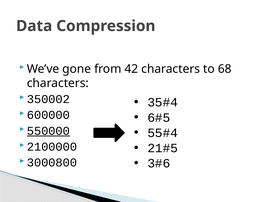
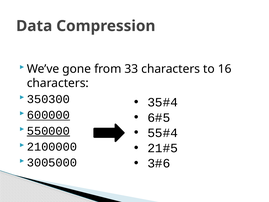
42: 42 -> 33 (131, 69)
68: 68 -> 16 (225, 69)
350002: 350002 -> 350300 (48, 99)
600000 underline: none -> present (48, 115)
3000800: 3000800 -> 3005000 (52, 162)
